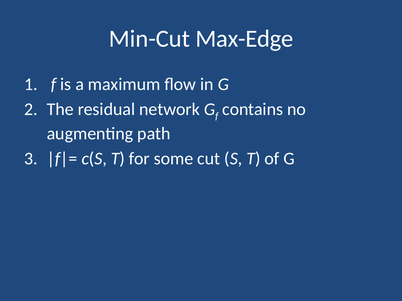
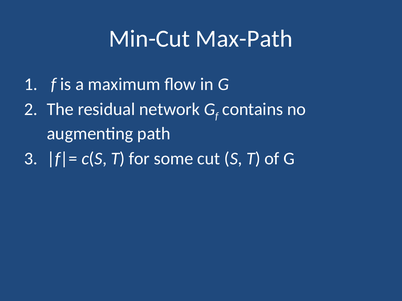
Max-Edge: Max-Edge -> Max-Path (244, 39)
